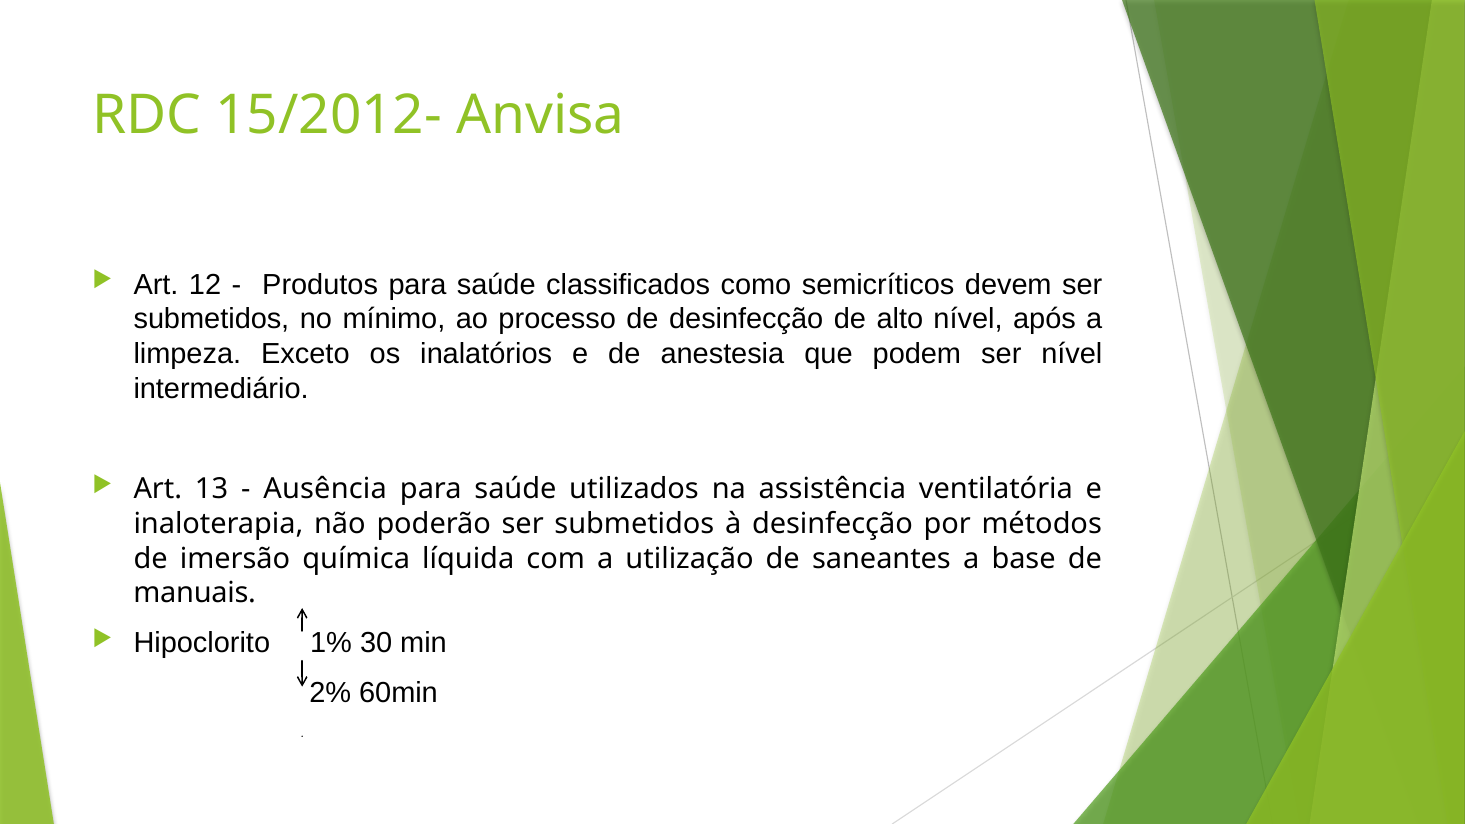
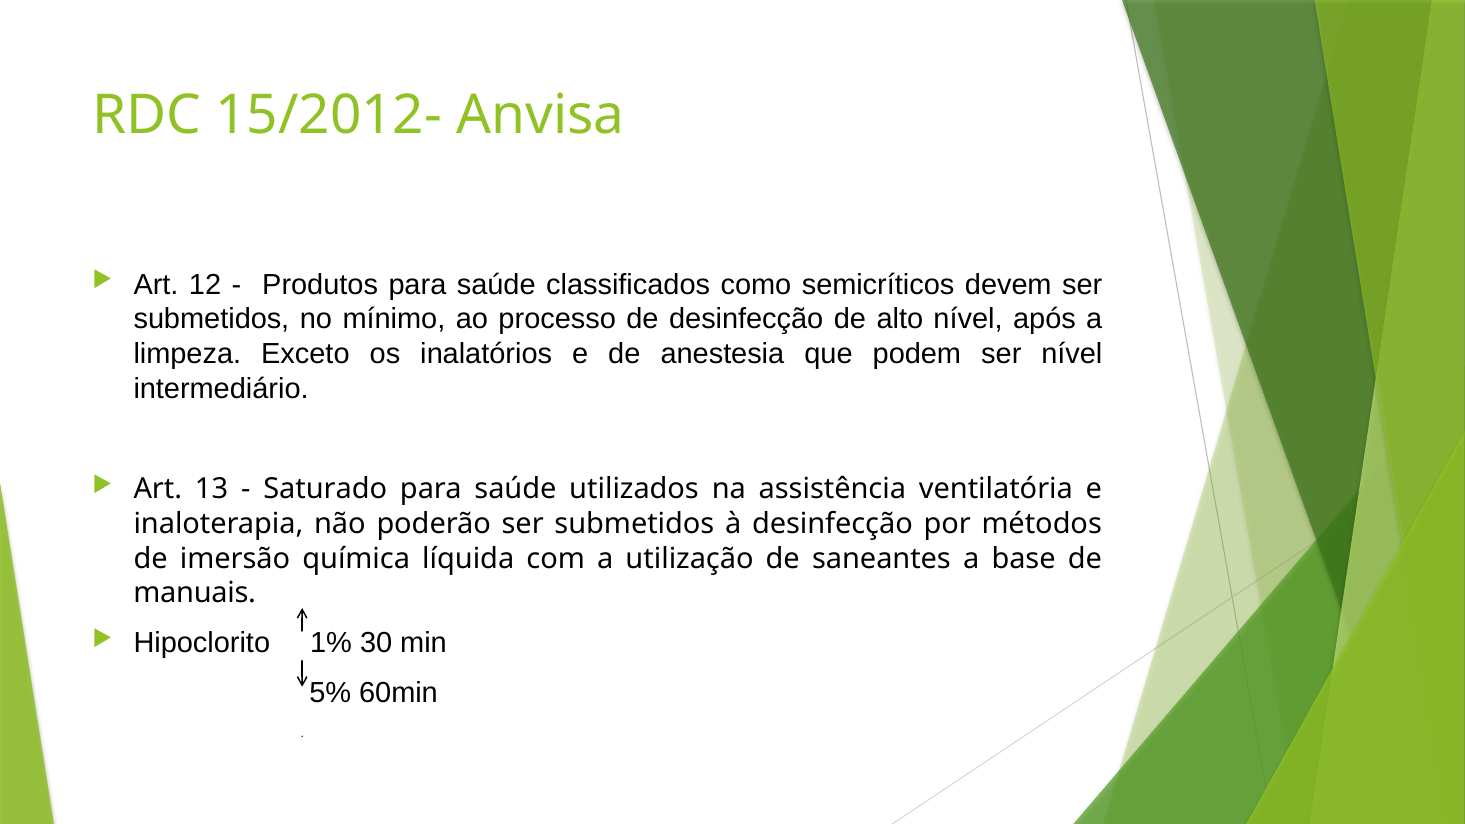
Ausência: Ausência -> Saturado (325, 489)
2%: 2% -> 5% (330, 693)
